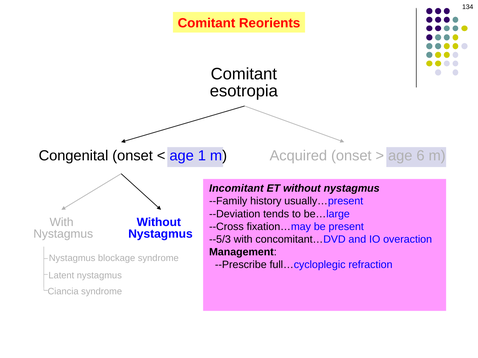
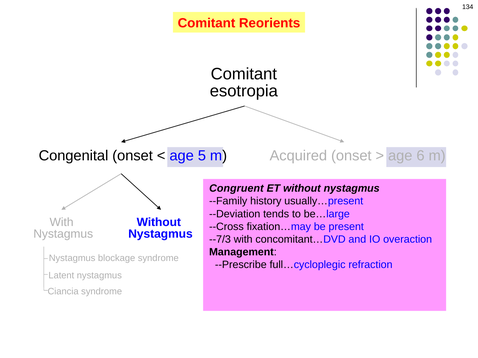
1: 1 -> 5 (202, 156)
Incomitant: Incomitant -> Congruent (236, 189)
--5/3: --5/3 -> --7/3 (220, 240)
